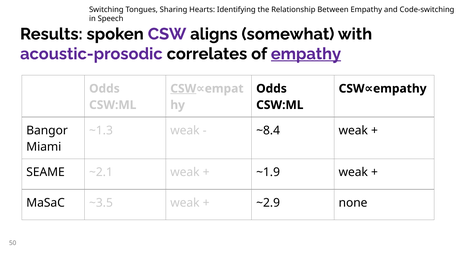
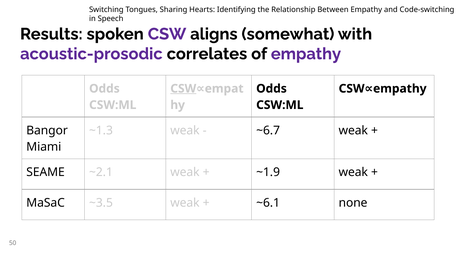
empathy underline: present -> none (306, 54)
~8.4: ~8.4 -> ~6.7 (268, 130)
~2.9: ~2.9 -> ~6.1 (268, 202)
